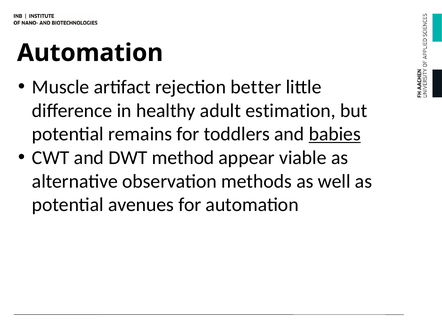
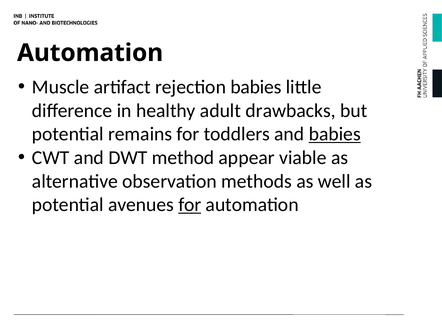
rejection better: better -> babies (256, 87)
estimation: estimation -> drawbacks (291, 111)
for underline: none -> present (190, 205)
